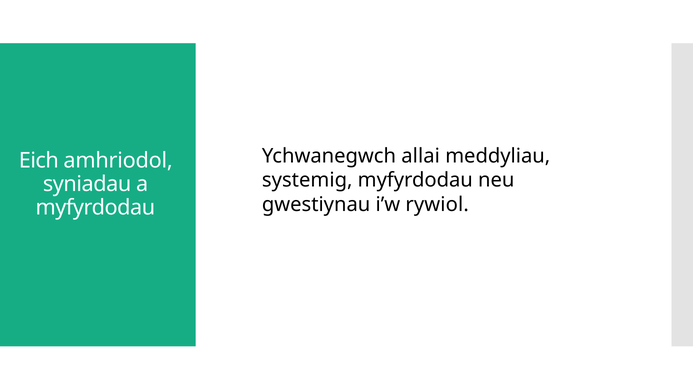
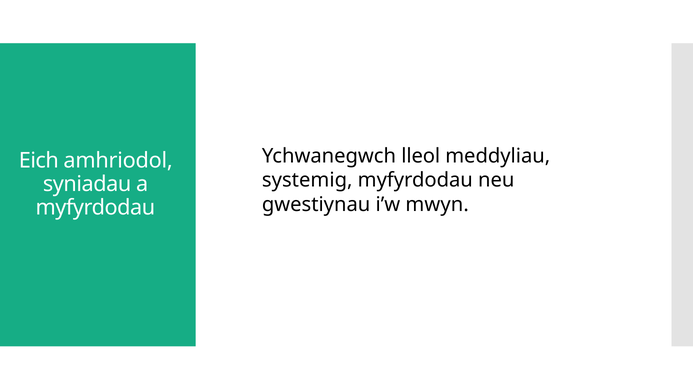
allai: allai -> lleol (421, 156)
rywiol: rywiol -> mwyn (437, 204)
